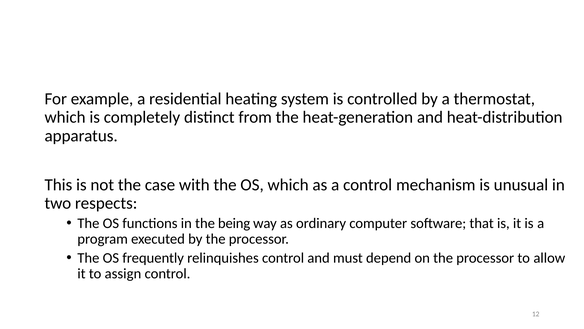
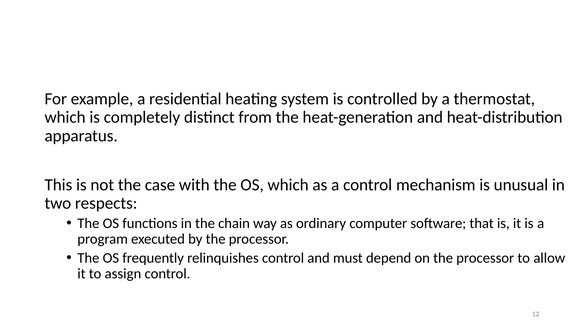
being: being -> chain (234, 223)
